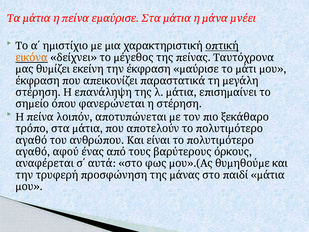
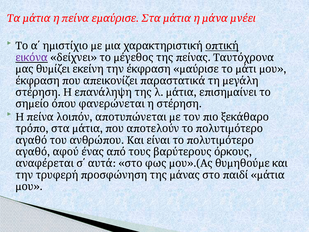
εικόνα colour: orange -> purple (32, 57)
